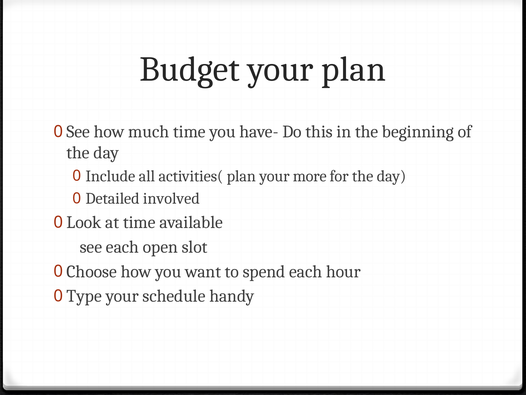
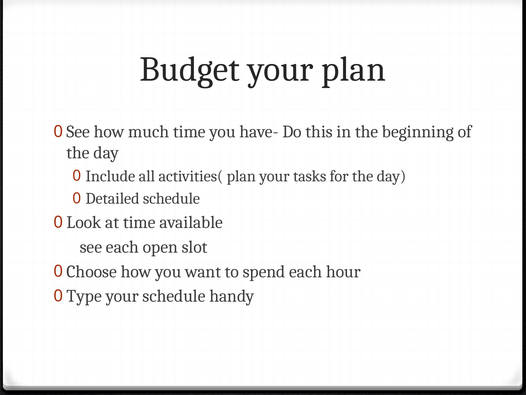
more: more -> tasks (310, 176)
Detailed involved: involved -> schedule (171, 198)
